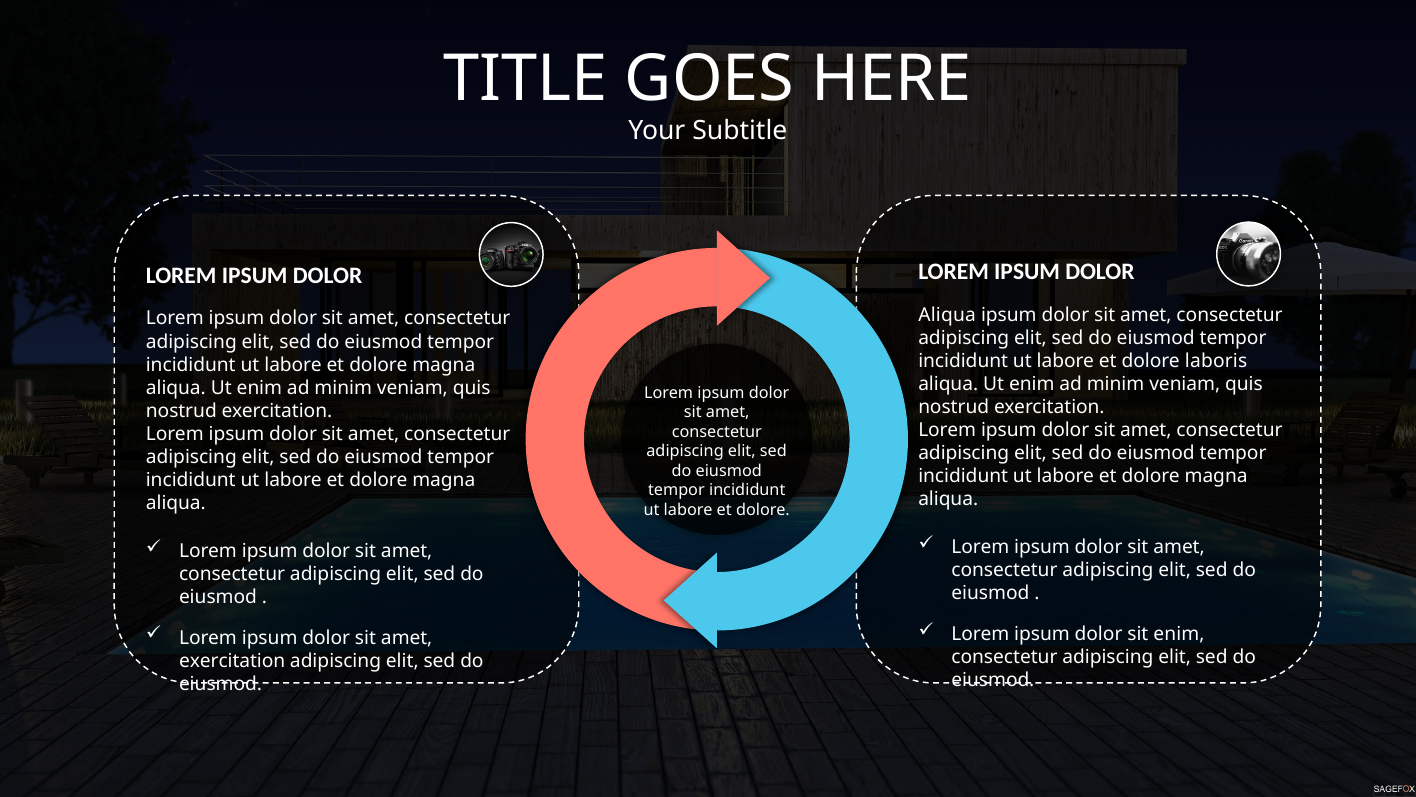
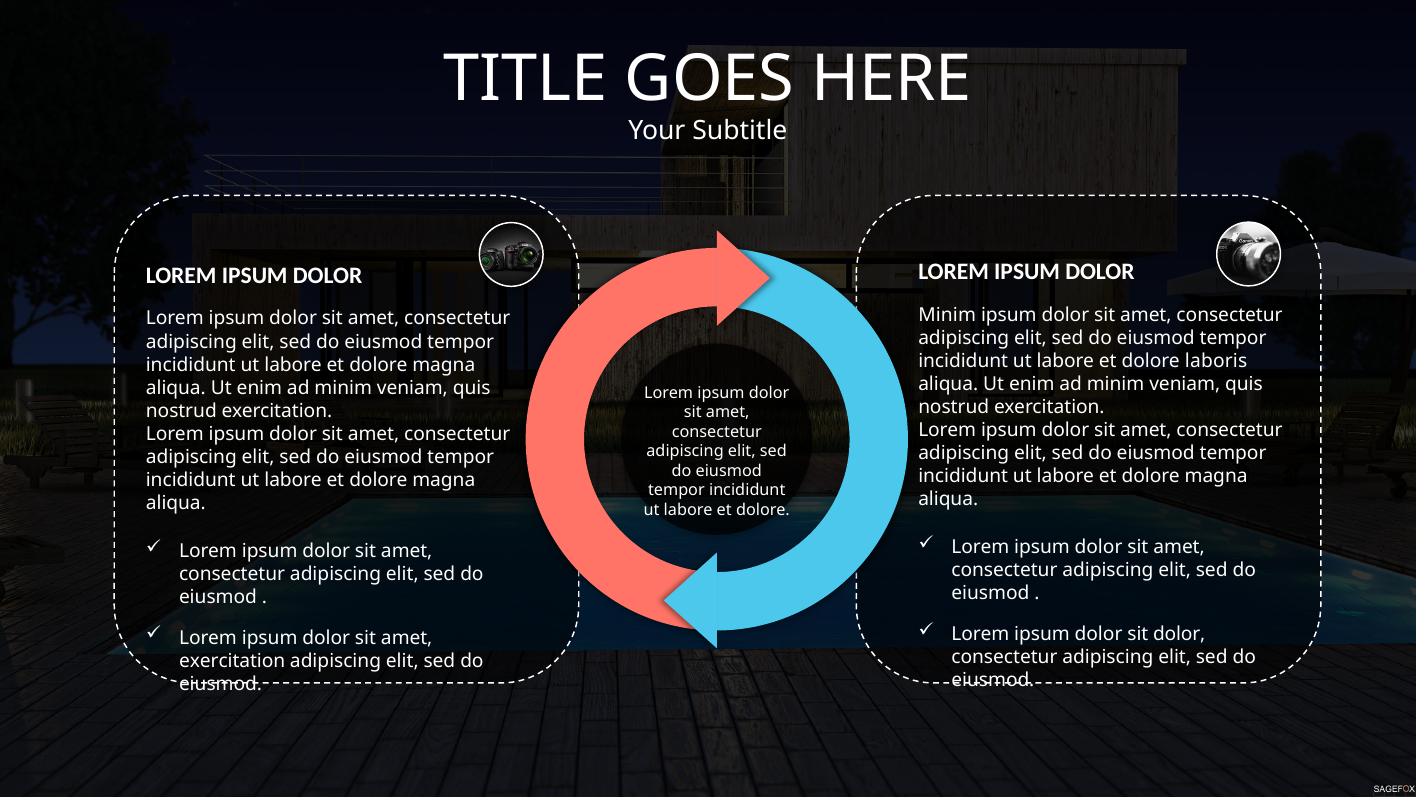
Aliqua: Aliqua -> Minim (947, 315)
sit enim: enim -> dolor (1179, 634)
